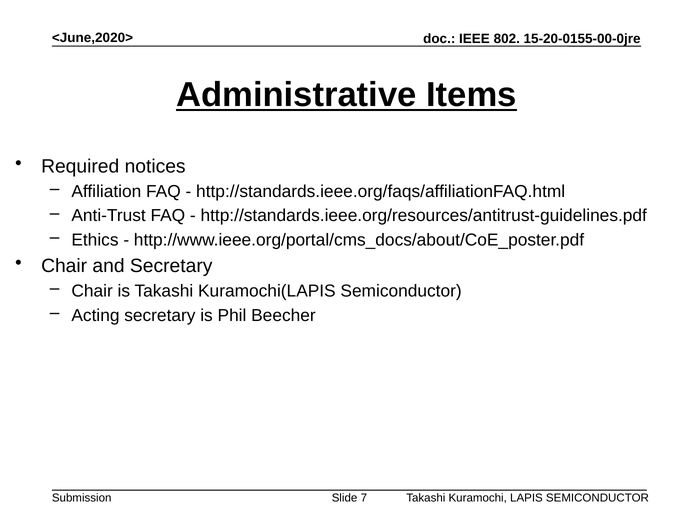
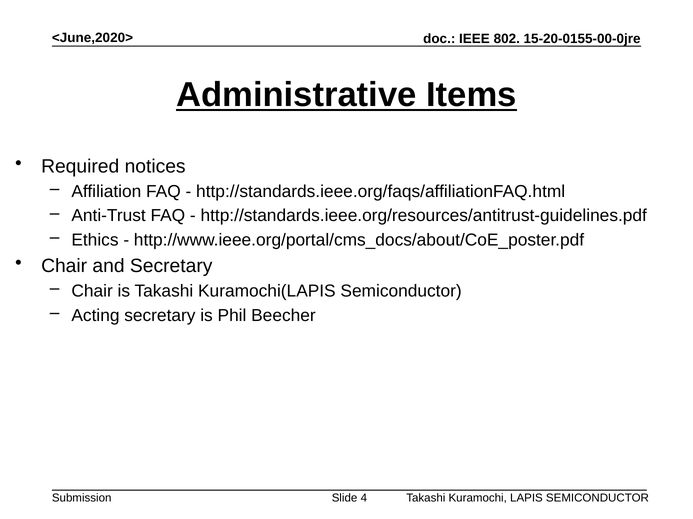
7: 7 -> 4 (364, 498)
